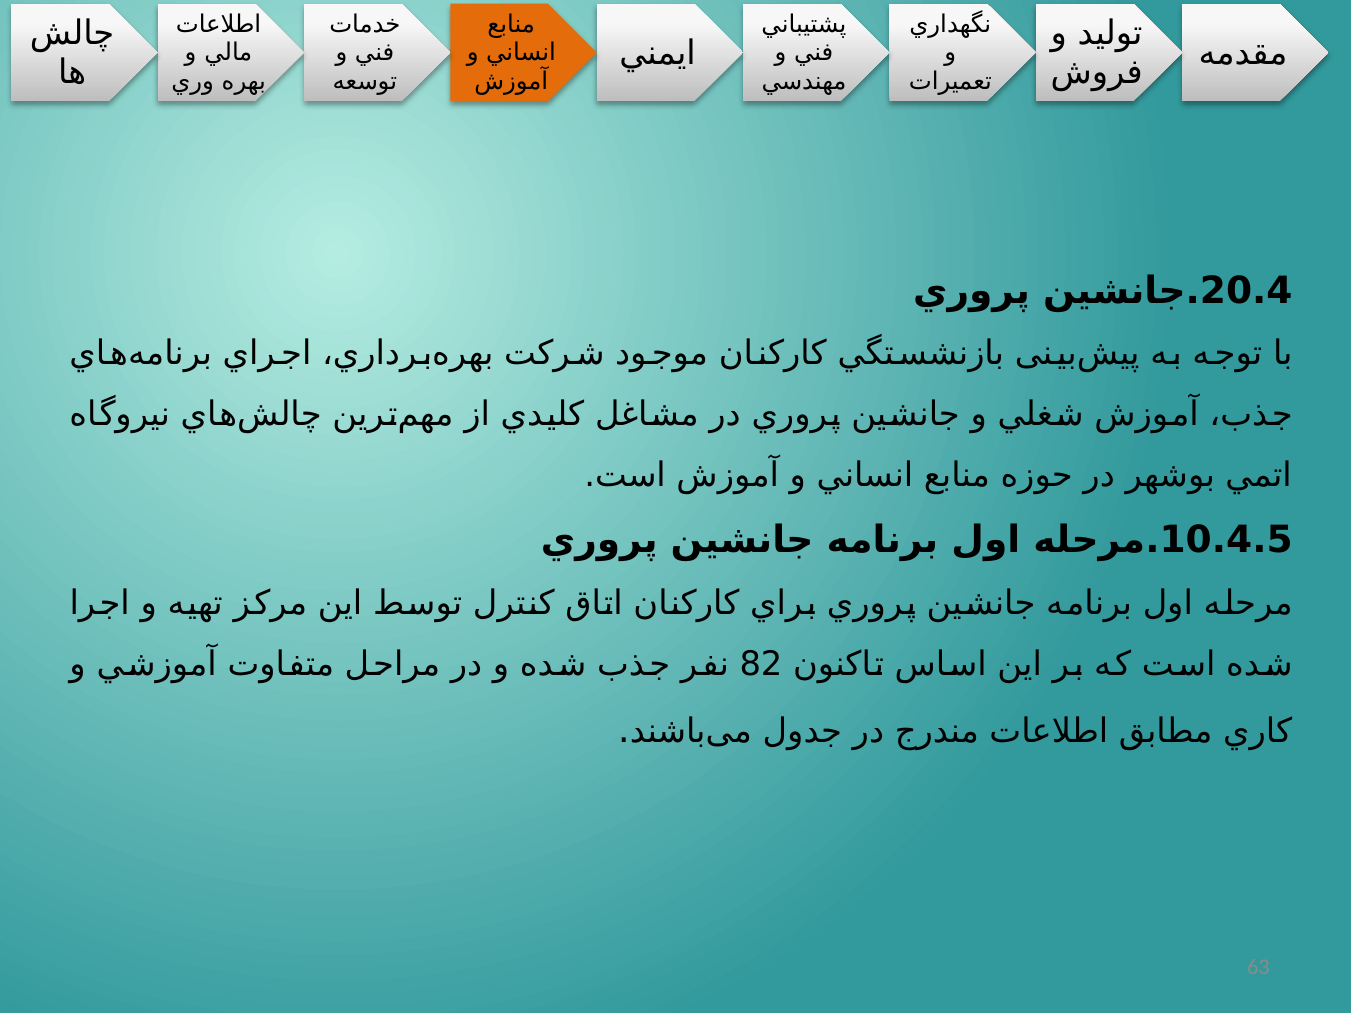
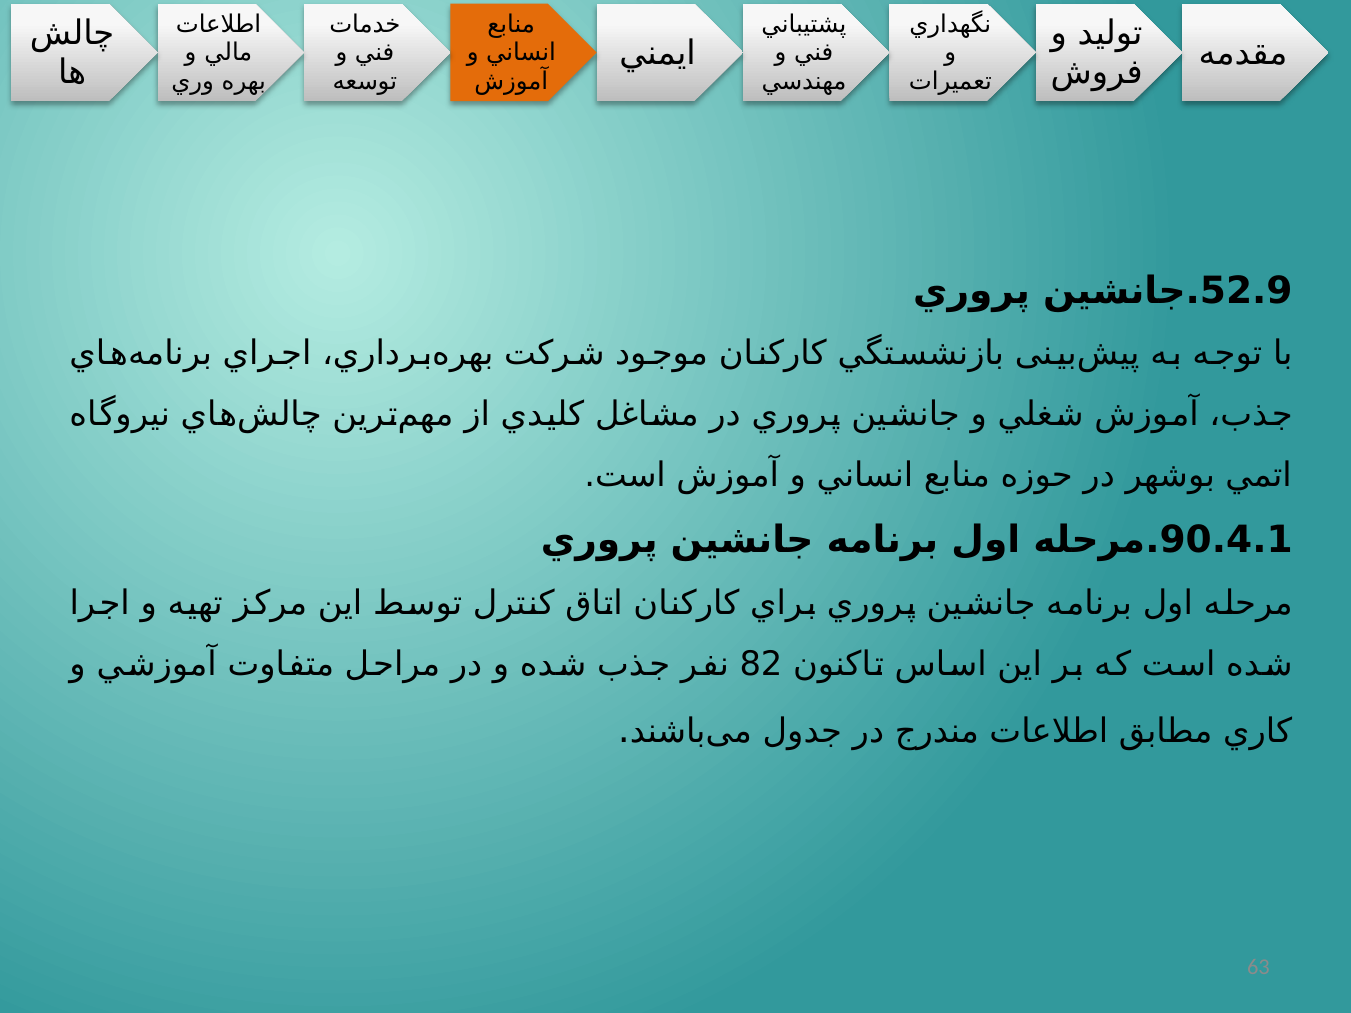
20.4: 20.4 -> 52.9 (1246, 291)
10.4.5: 10.4.5 -> 90.4.1 (1226, 541)
